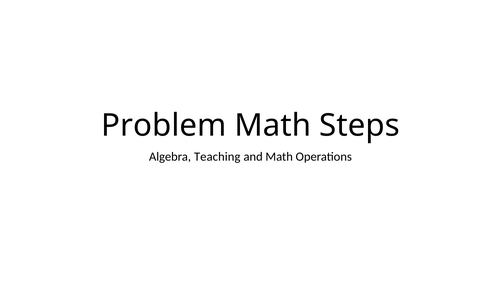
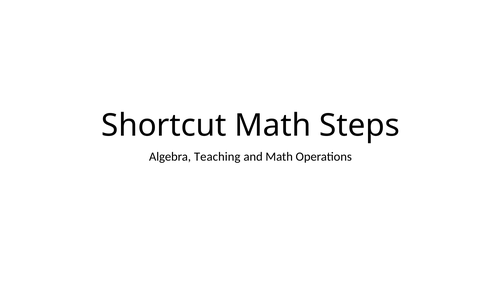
Problem: Problem -> Shortcut (164, 125)
